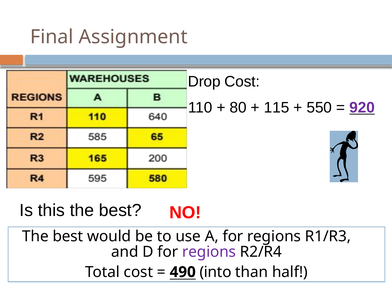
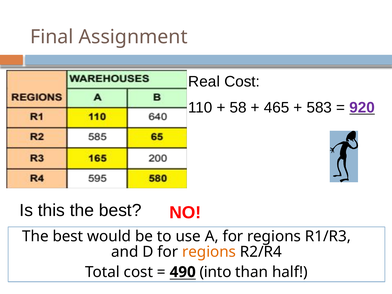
Drop: Drop -> Real (204, 82)
80: 80 -> 58 (238, 107)
115: 115 -> 465 (277, 107)
550: 550 -> 583 (319, 107)
regions colour: purple -> orange (209, 252)
